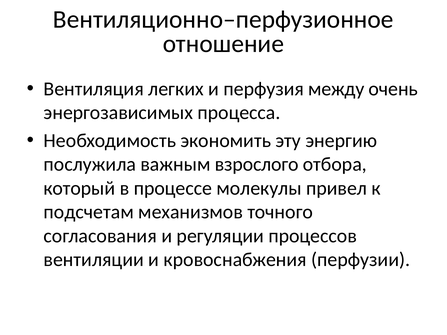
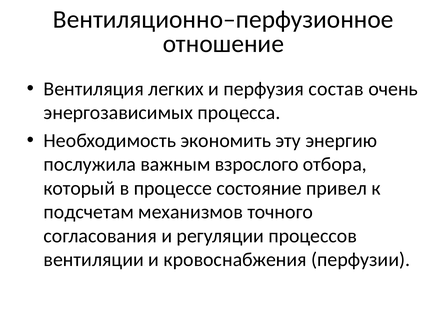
между: между -> состав (336, 89)
молекулы: молекулы -> состояние (259, 188)
